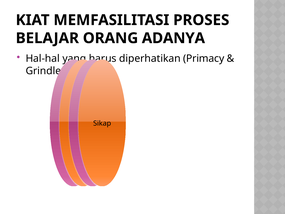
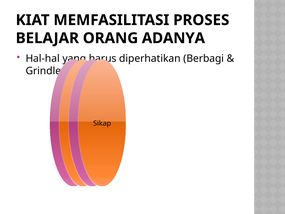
Primacy: Primacy -> Berbagi (204, 58)
